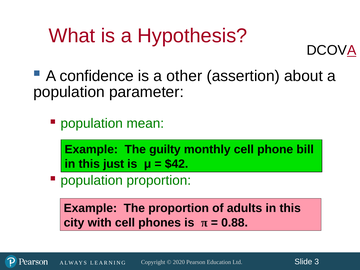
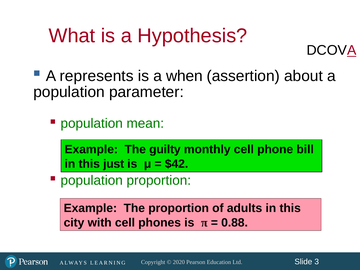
confidence: confidence -> represents (97, 76)
other: other -> when (184, 76)
